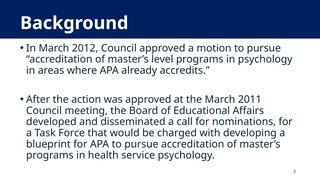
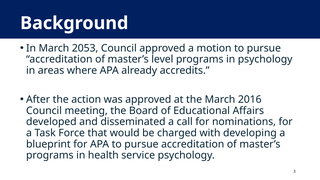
2012: 2012 -> 2053 (85, 48)
2011: 2011 -> 2016 (250, 99)
